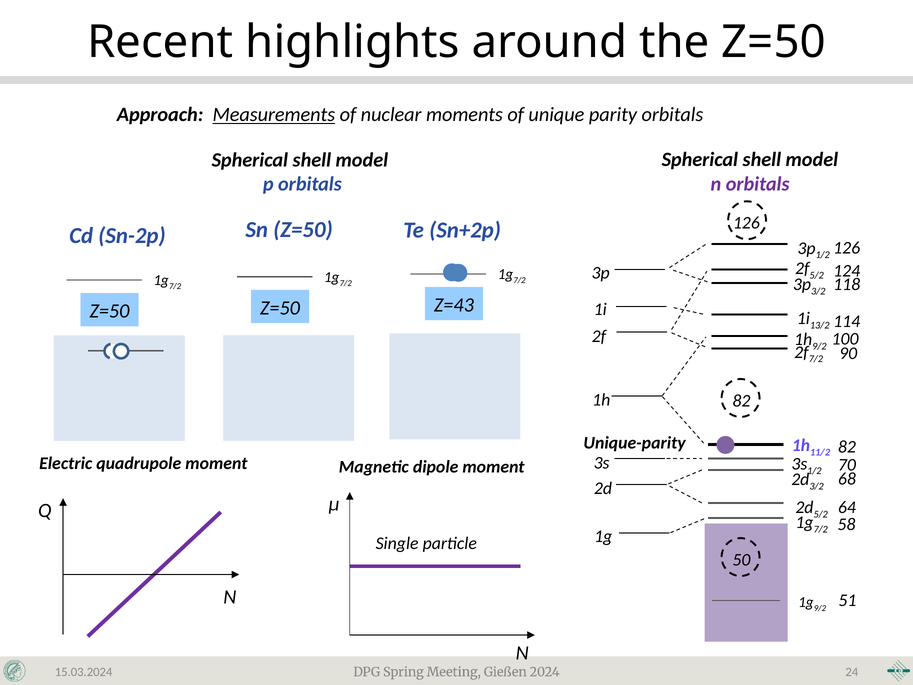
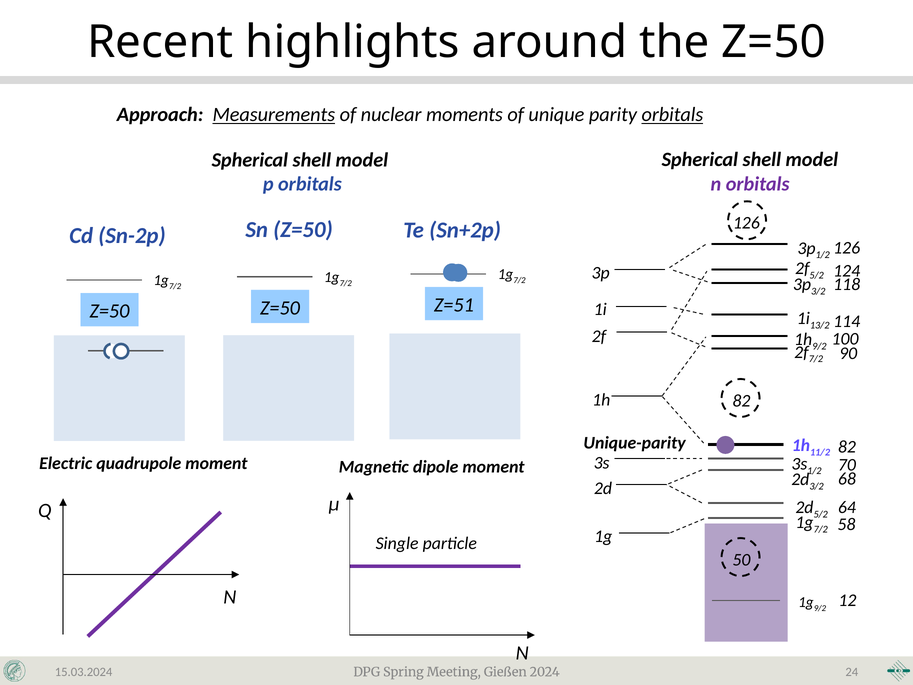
orbitals underline: none -> present (672, 115)
Z=43: Z=43 -> Z=51 (454, 305)
51: 51 -> 12 (847, 600)
